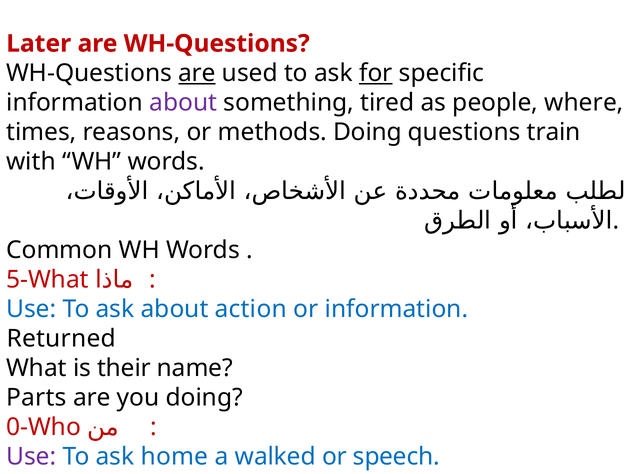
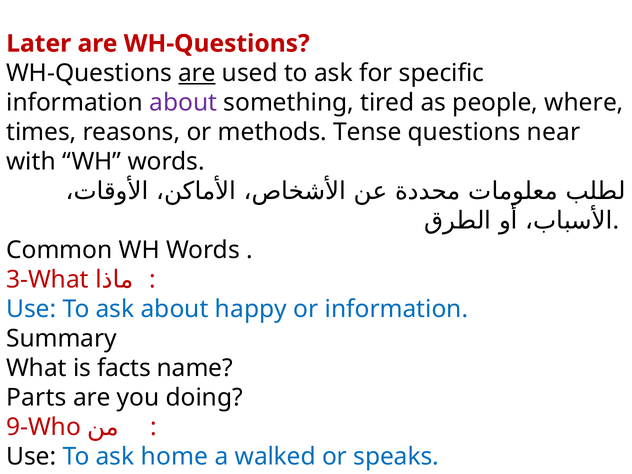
for underline: present -> none (376, 73)
methods Doing: Doing -> Tense (367, 132)
train: train -> near (554, 132)
5-What: 5-What -> 3-What (47, 280)
action: action -> happy (251, 309)
Returned: Returned -> Summary (61, 339)
their: their -> facts (124, 368)
0-Who: 0-Who -> 9-Who (44, 427)
Use colour: purple -> black (31, 457)
speech: speech -> speaks (396, 457)
